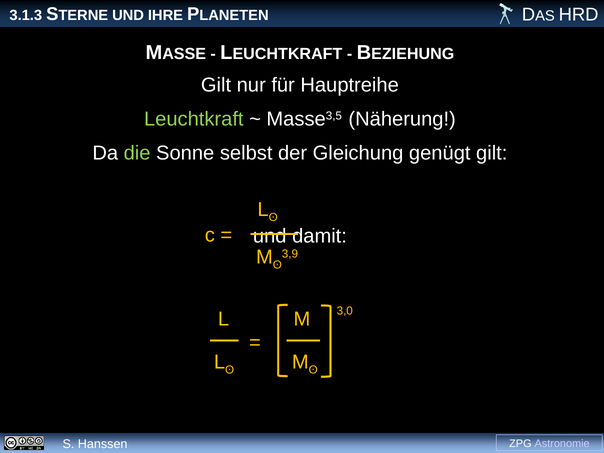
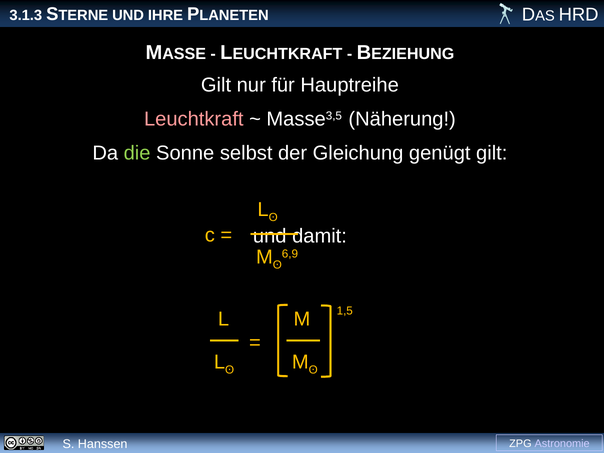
Leuchtkraft colour: light green -> pink (194, 119)
3,9: 3,9 -> 6,9 (290, 254)
3,0: 3,0 -> 1,5 (345, 311)
